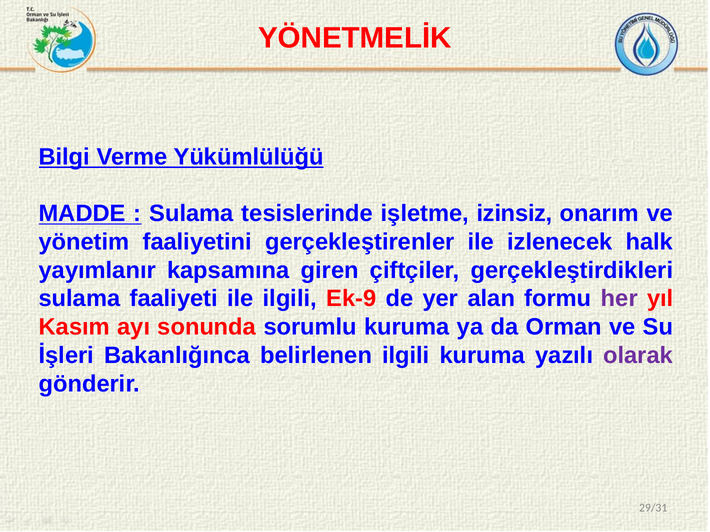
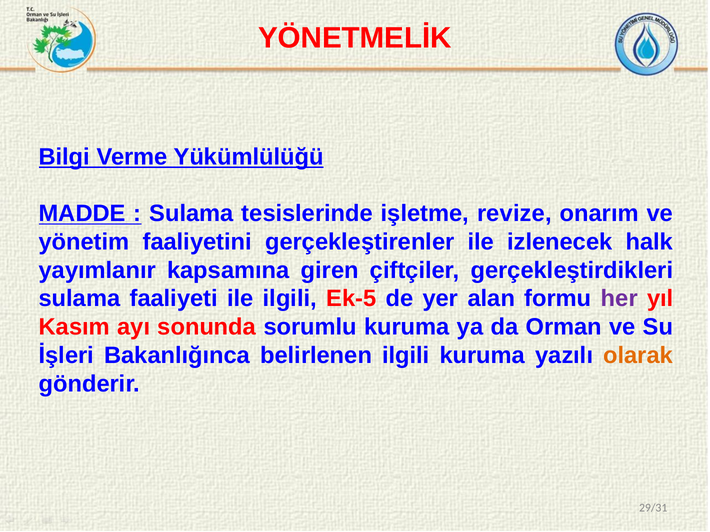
izinsiz: izinsiz -> revize (514, 214)
Ek-9: Ek-9 -> Ek-5 (351, 299)
olarak colour: purple -> orange (638, 356)
